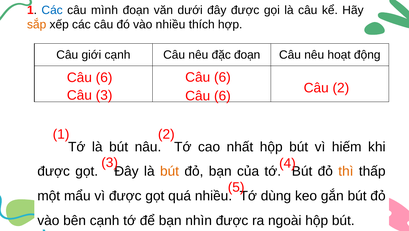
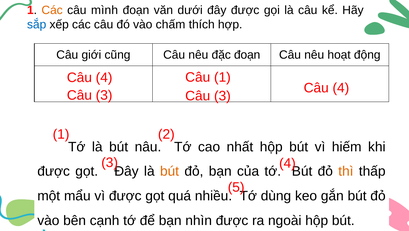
Các colour: blue -> orange (52, 10)
sắp colour: orange -> blue (37, 24)
vào nhiều: nhiều -> chấm (171, 24)
giới cạnh: cạnh -> cũng (118, 55)
6: 6 -> 4 (104, 78)
6: 6 -> 1 (222, 77)
2: 2 -> 4 (341, 88)
3 Câu 6: 6 -> 3 (222, 96)
